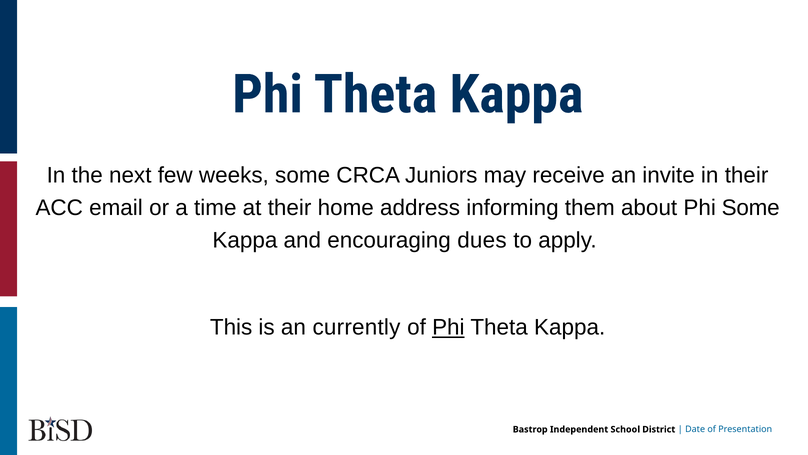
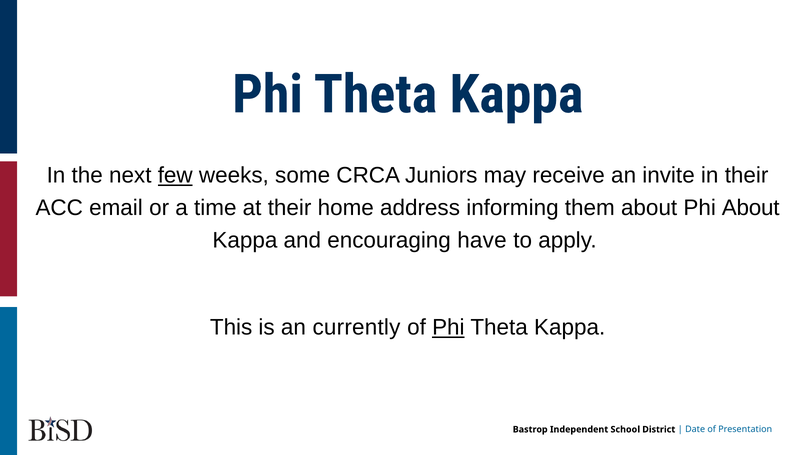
few underline: none -> present (175, 175)
Phi Some: Some -> About (751, 208)
dues: dues -> have (482, 240)
